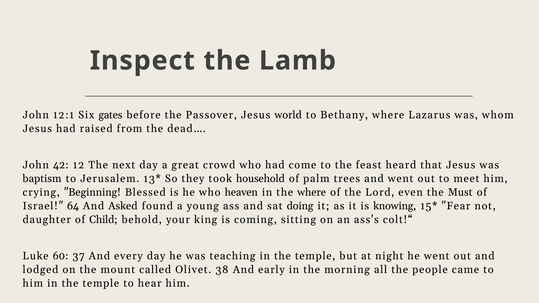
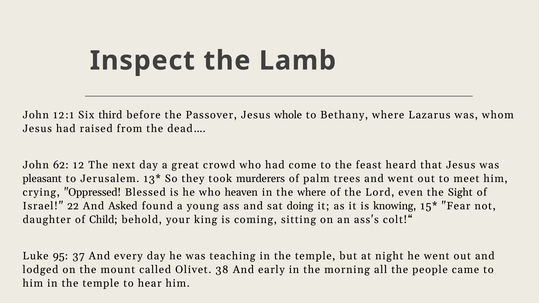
gates: gates -> third (110, 115)
world: world -> whole (288, 115)
42: 42 -> 62 (61, 165)
baptism: baptism -> pleasant (42, 179)
household: household -> murderers (260, 179)
Beginning: Beginning -> Oppressed (92, 193)
Must: Must -> Sight (460, 193)
64: 64 -> 22 (73, 206)
60: 60 -> 95 (60, 256)
